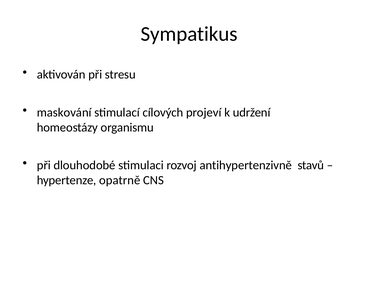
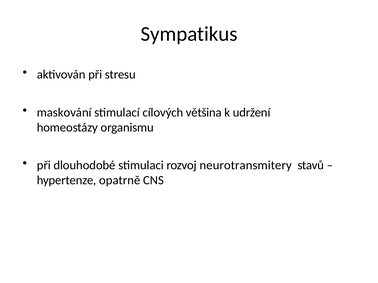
projeví: projeví -> většina (204, 113)
antihypertenzivně: antihypertenzivně -> neurotransmitery (246, 165)
